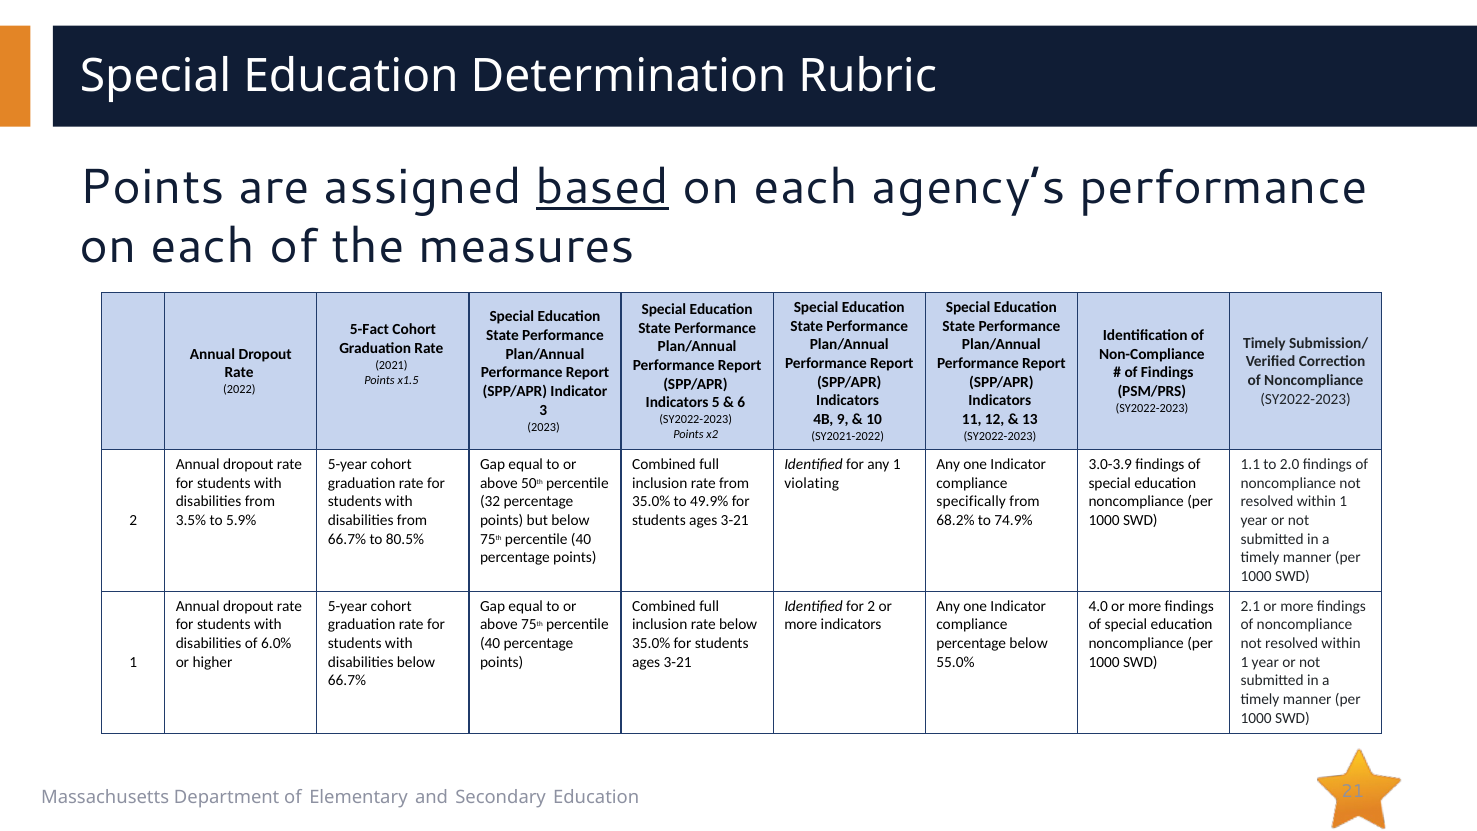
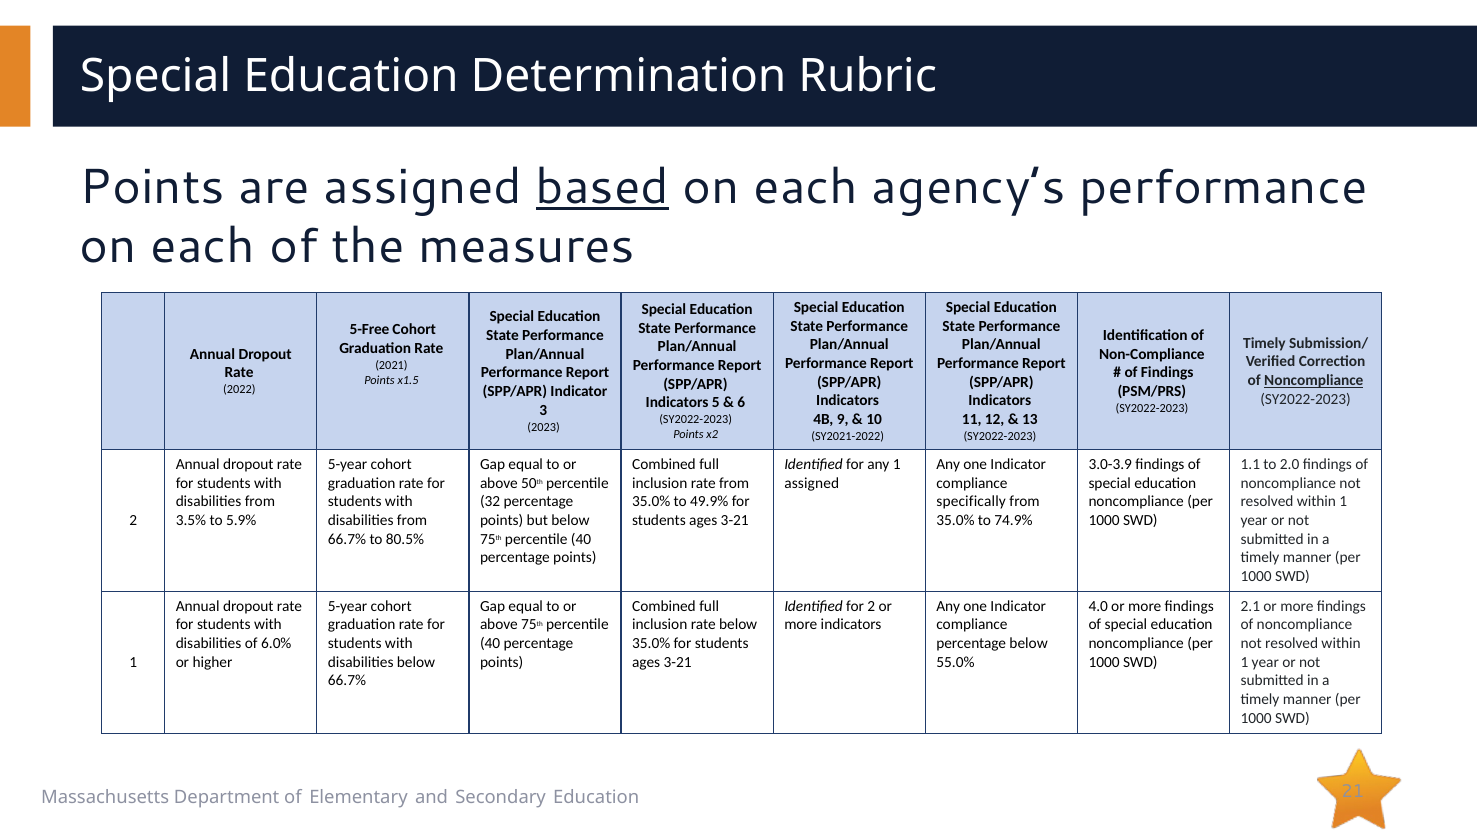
5-Fact: 5-Fact -> 5-Free (370, 330)
Noncompliance underline: none -> present (1314, 380)
violating: violating -> assigned (812, 483)
68.2%: 68.2% -> 35.0% (955, 520)
